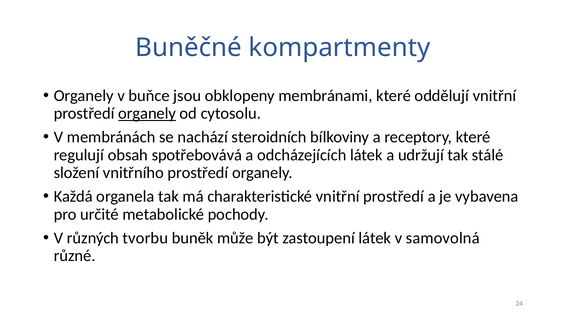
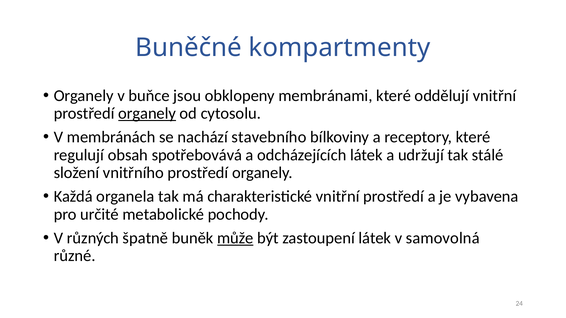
steroidních: steroidních -> stavebního (269, 137)
tvorbu: tvorbu -> špatně (145, 238)
může underline: none -> present (235, 238)
